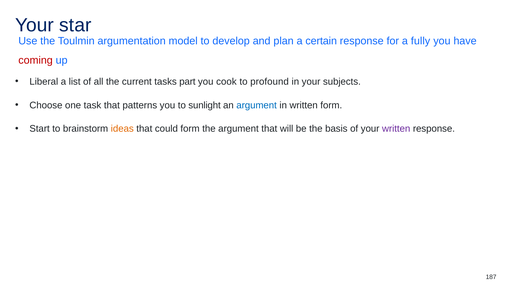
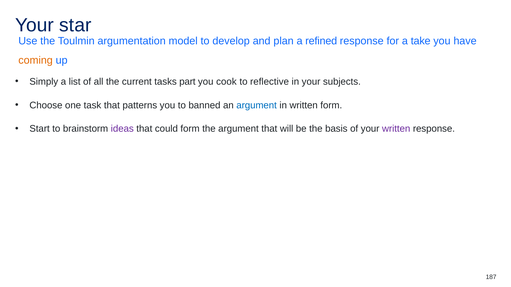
certain: certain -> refined (321, 41)
fully: fully -> take (421, 41)
coming colour: red -> orange (36, 60)
Liberal: Liberal -> Simply (44, 82)
profound: profound -> reflective (270, 82)
sunlight: sunlight -> banned (204, 105)
ideas colour: orange -> purple (122, 129)
